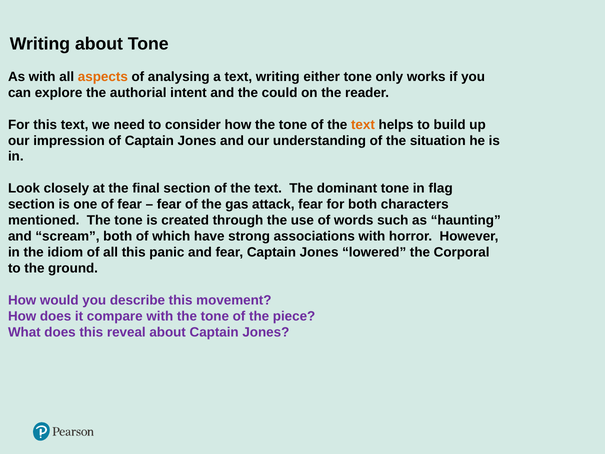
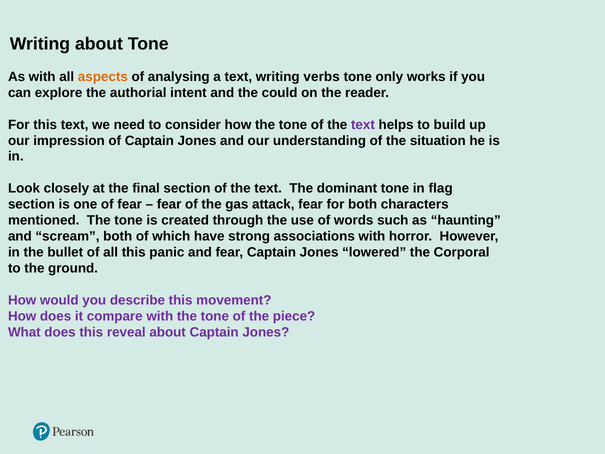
either: either -> verbs (322, 77)
text colour: orange -> purple (363, 125)
idiom: idiom -> bullet (65, 252)
